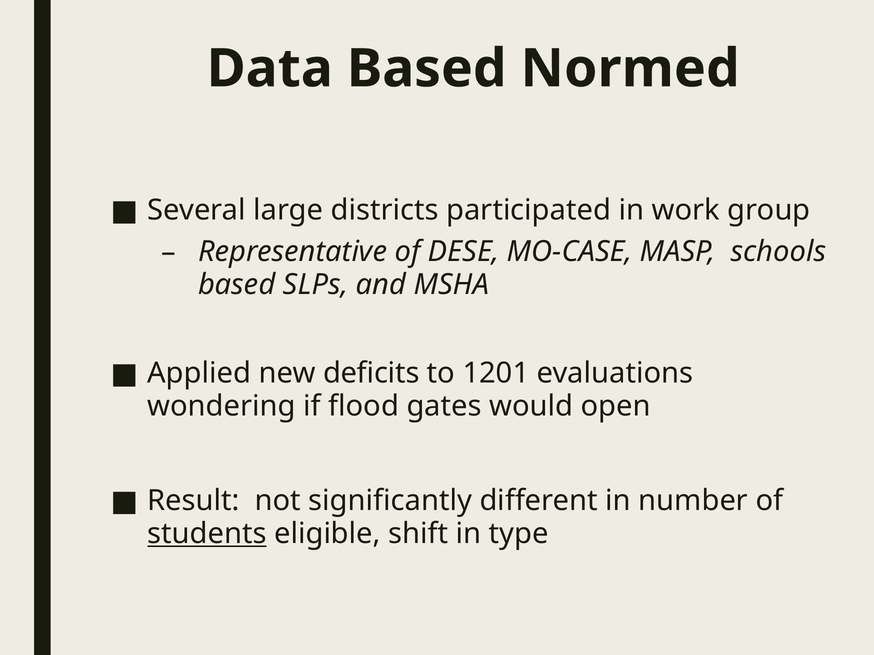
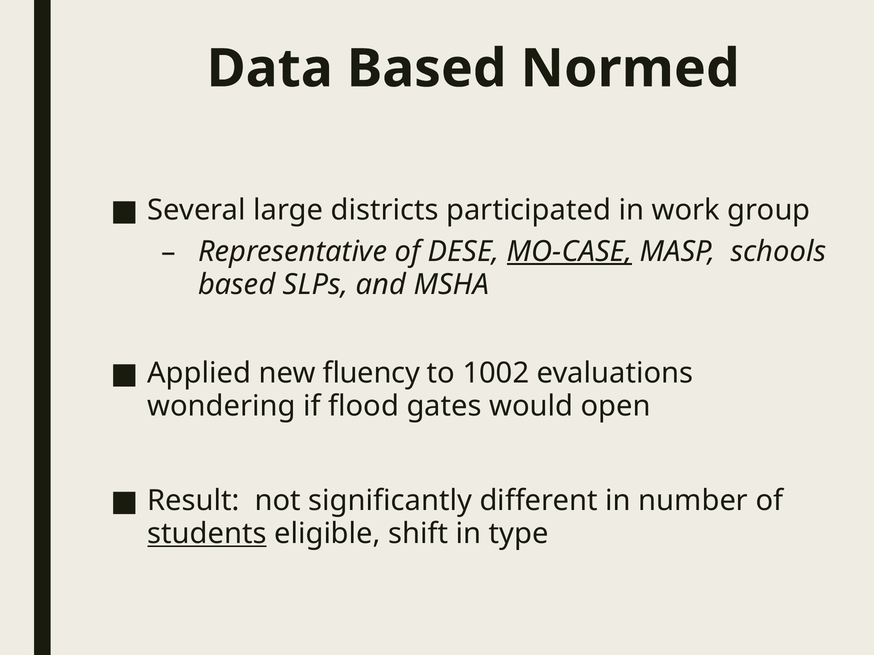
MO-CASE underline: none -> present (570, 252)
deficits: deficits -> fluency (371, 373)
1201: 1201 -> 1002 (496, 373)
